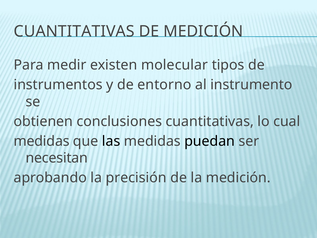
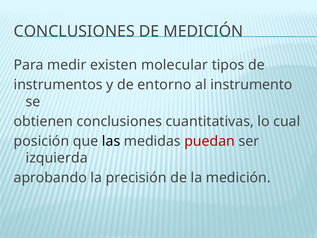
CUANTITATIVAS: CUANTITATIVAS -> CONCLUSIONES (74, 31)
medidas: medidas -> posición (41, 141)
puedan colour: black -> red (210, 141)
necesitan: necesitan -> izquierda (57, 158)
